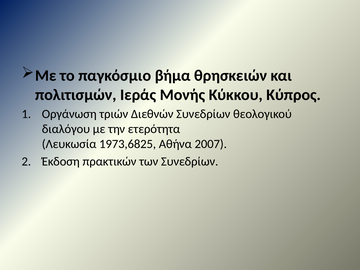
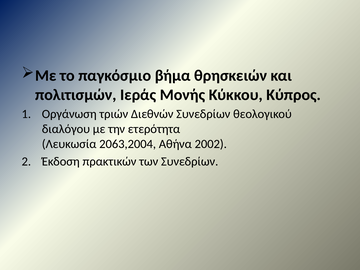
1973,6825: 1973,6825 -> 2063,2004 (128, 144)
2007: 2007 -> 2002 (211, 144)
